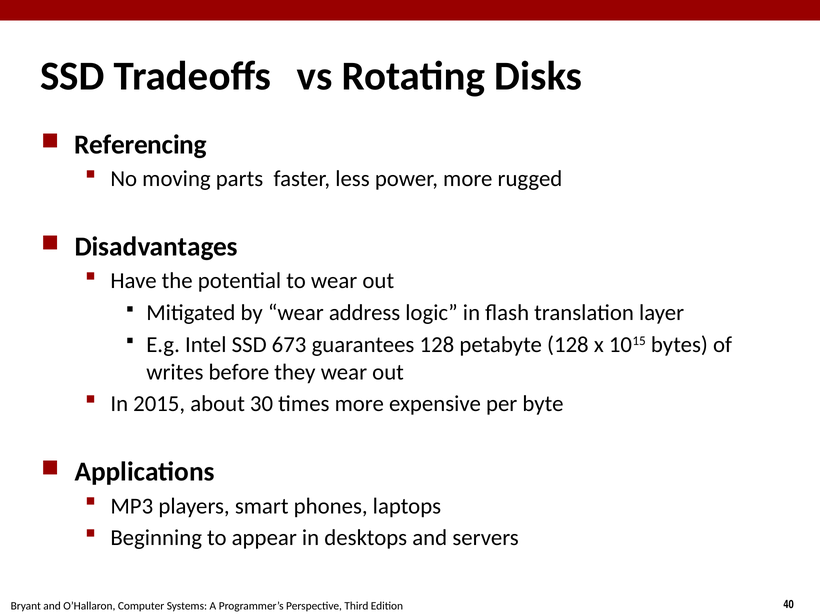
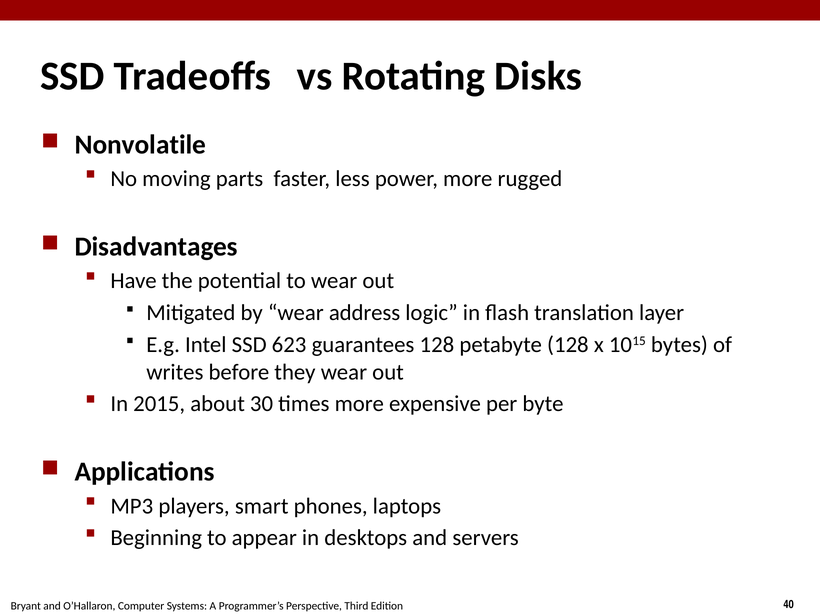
Referencing: Referencing -> Nonvolatile (140, 145)
673: 673 -> 623 (289, 345)
